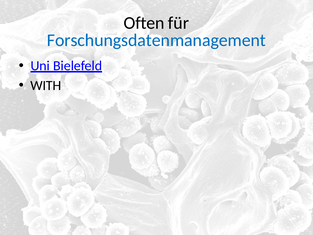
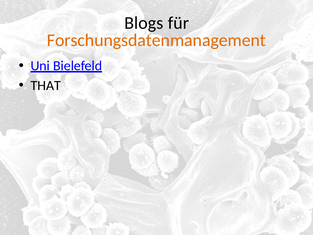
Often: Often -> Blogs (144, 23)
Forschungsdatenmanagement colour: blue -> orange (156, 40)
WITH: WITH -> THAT (46, 85)
